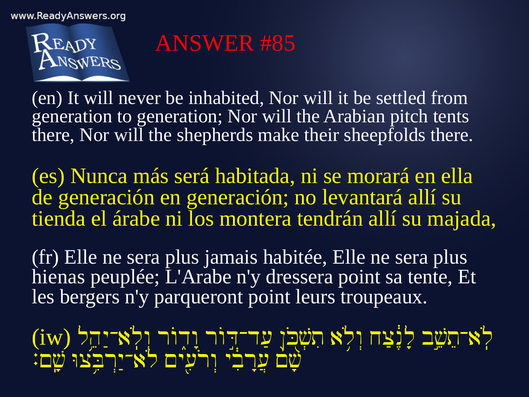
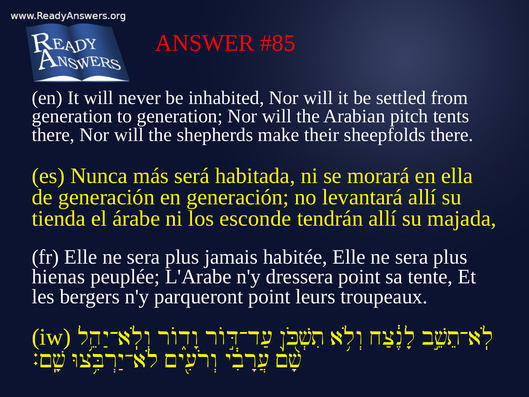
montera: montera -> esconde (255, 218)
